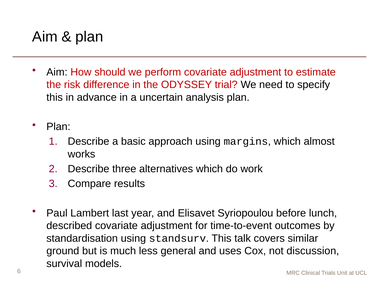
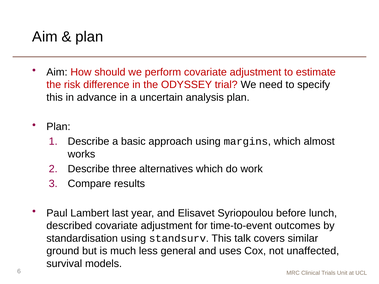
discussion: discussion -> unaffected (313, 251)
